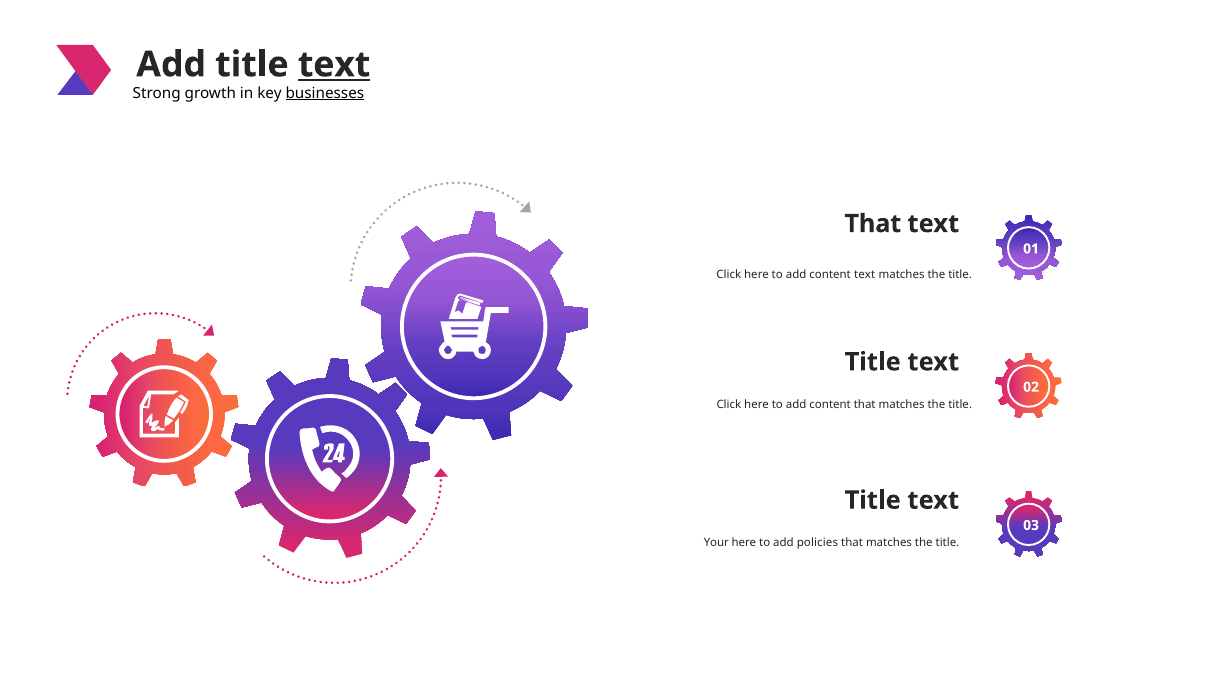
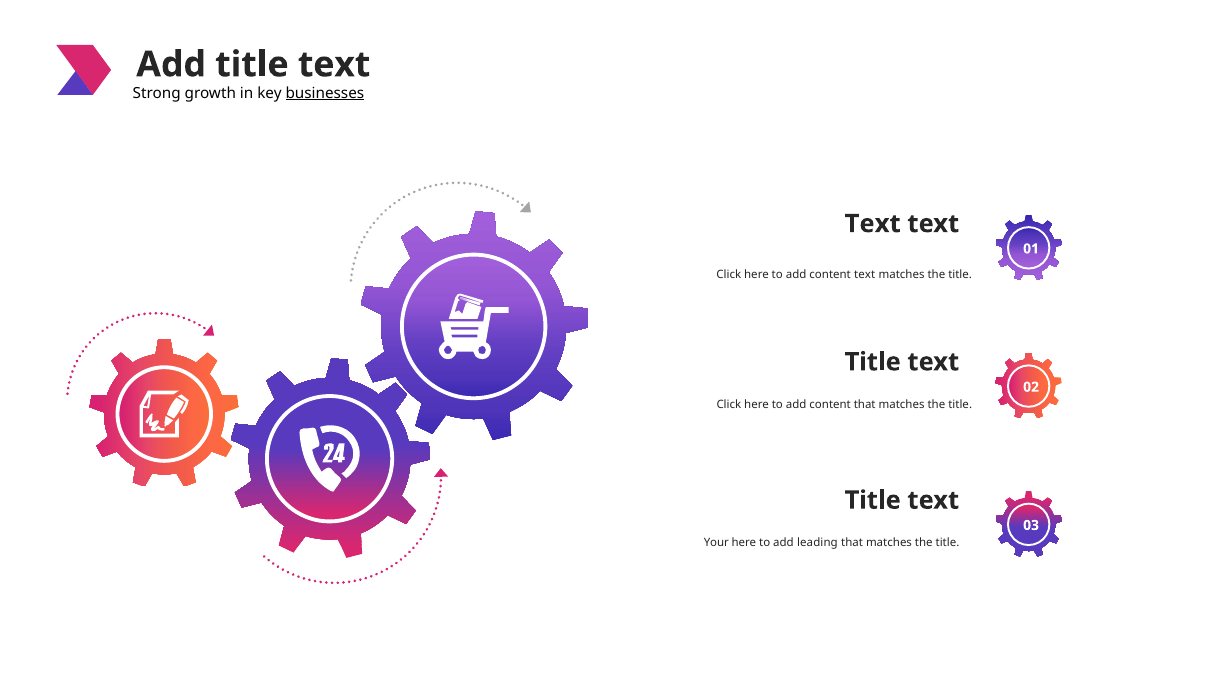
text underline: present -> none (334, 65)
That: That -> Text (873, 224)
policies: policies -> leading (817, 543)
